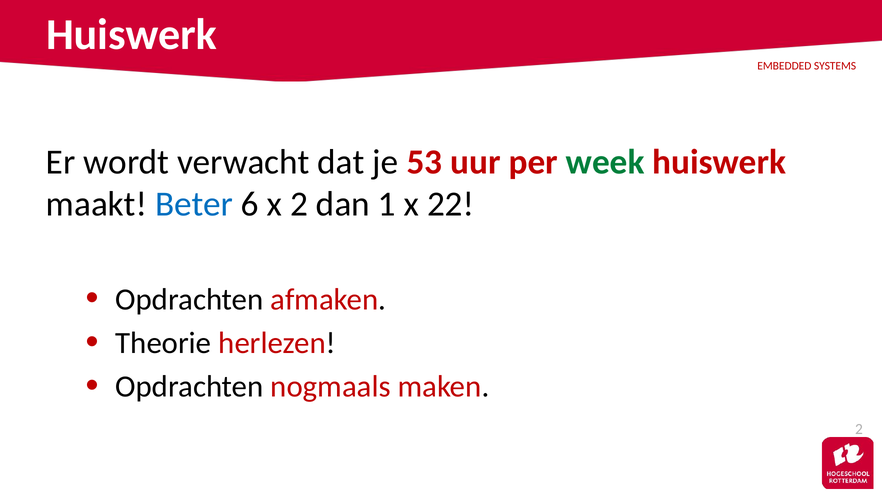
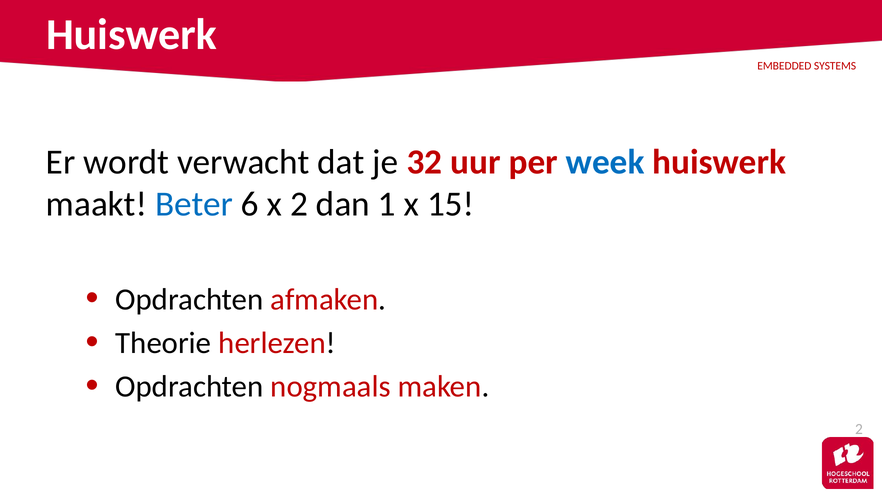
53: 53 -> 32 (424, 162)
week colour: green -> blue (605, 162)
22: 22 -> 15 (451, 204)
